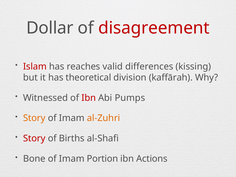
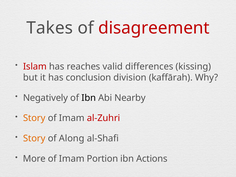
Dollar: Dollar -> Takes (50, 28)
theoretical: theoretical -> conclusion (88, 78)
Witnessed: Witnessed -> Negatively (46, 98)
Ibn colour: red -> black (89, 98)
Pumps: Pumps -> Nearby (130, 98)
al-Zuhri colour: orange -> red (104, 118)
Story colour: red -> orange (34, 138)
Births: Births -> Along (72, 138)
Bone: Bone -> More (34, 159)
